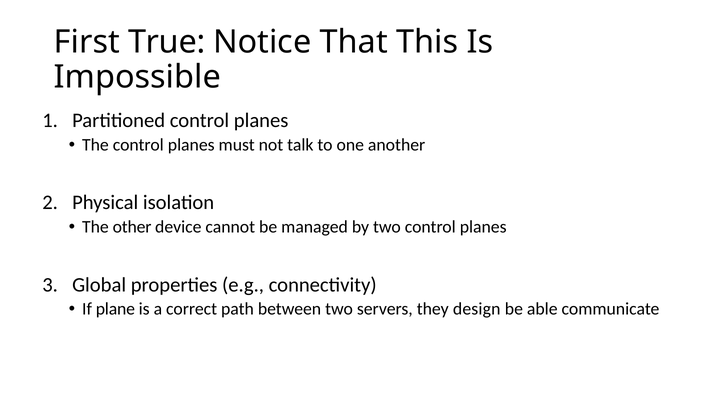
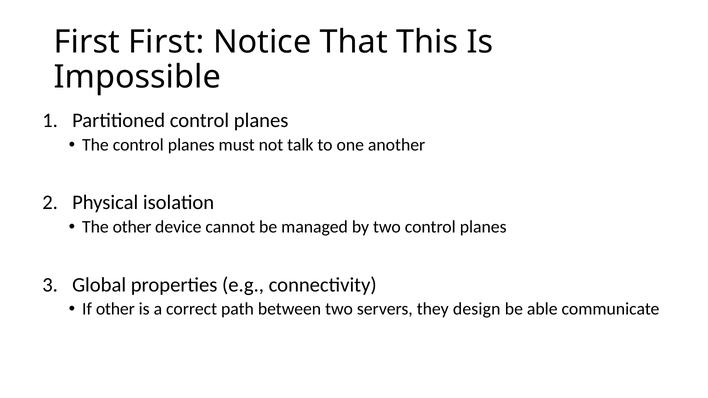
First True: True -> First (166, 42)
If plane: plane -> other (115, 309)
